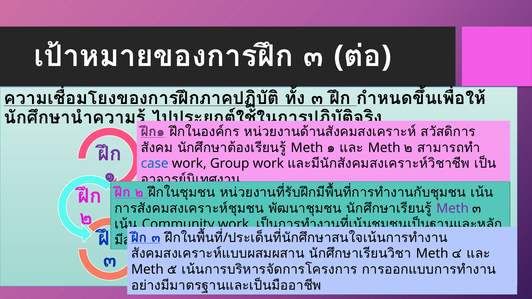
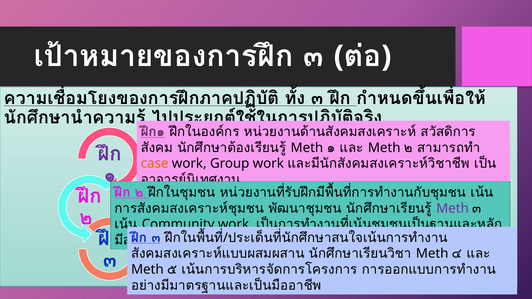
case colour: blue -> orange (155, 164)
